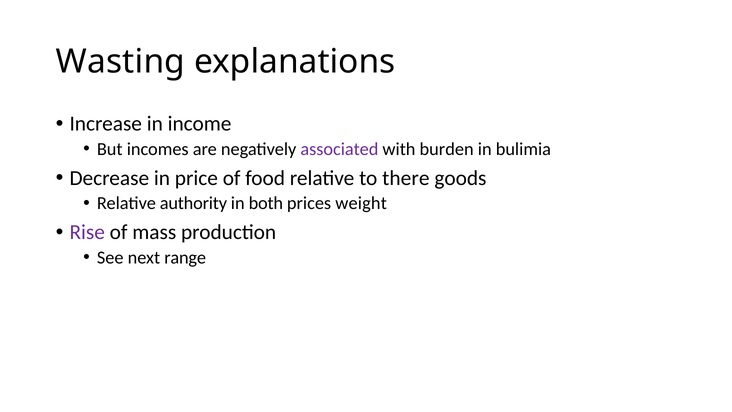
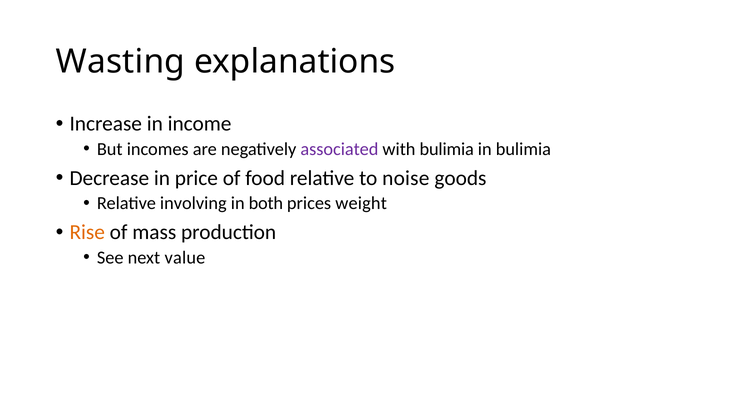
with burden: burden -> bulimia (447, 149)
there: there -> noise (406, 178)
authority: authority -> involving (193, 203)
Rise colour: purple -> orange (87, 232)
range: range -> value (185, 257)
